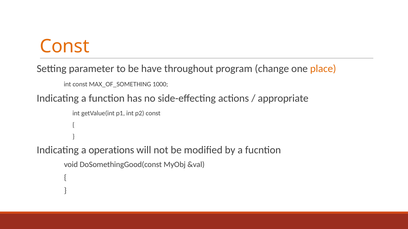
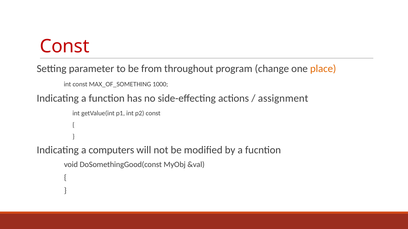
Const colour: orange -> red (65, 47)
have: have -> from (152, 69)
appropriate: appropriate -> assignment (283, 99)
operations: operations -> computers (111, 150)
